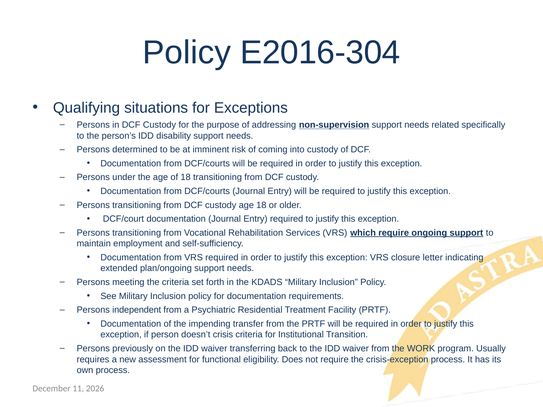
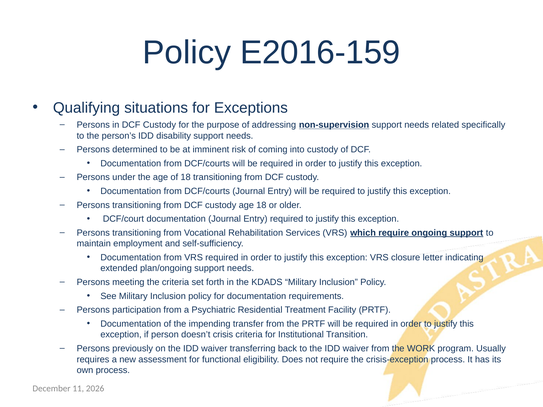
E2016-304: E2016-304 -> E2016-159 (320, 53)
independent: independent -> participation (137, 310)
